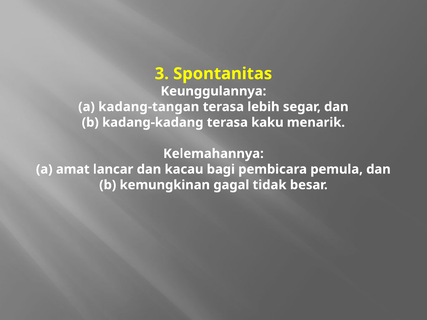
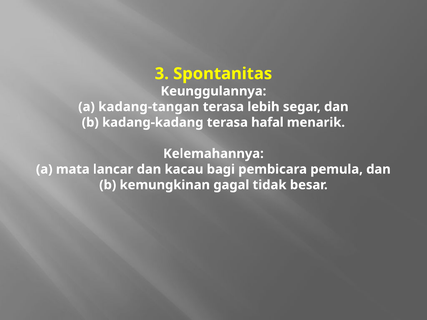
kaku: kaku -> hafal (267, 123)
amat: amat -> mata (73, 169)
